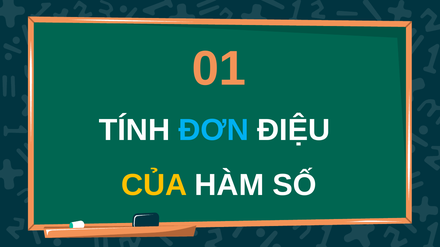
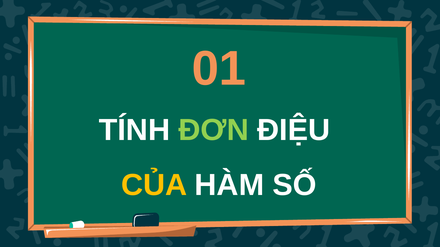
ĐƠN colour: light blue -> light green (214, 130)
